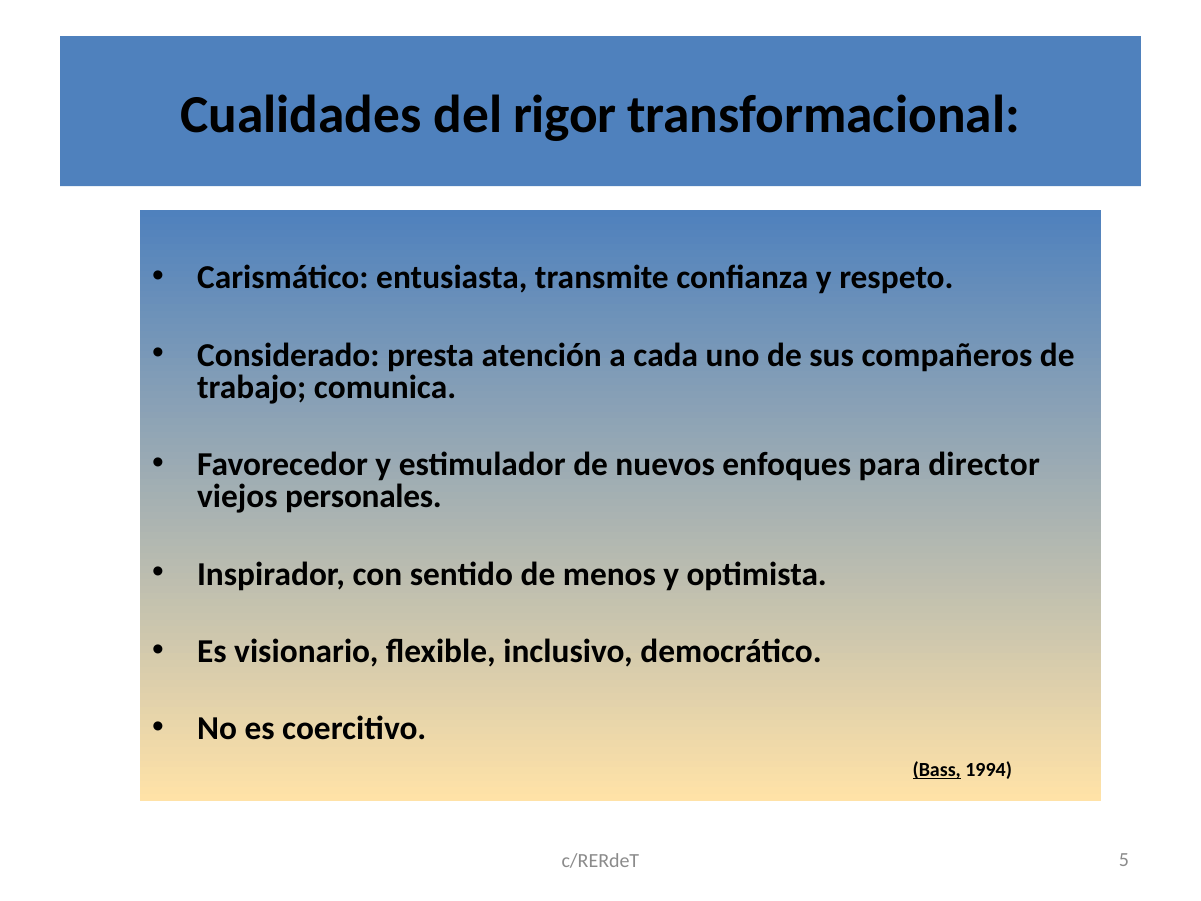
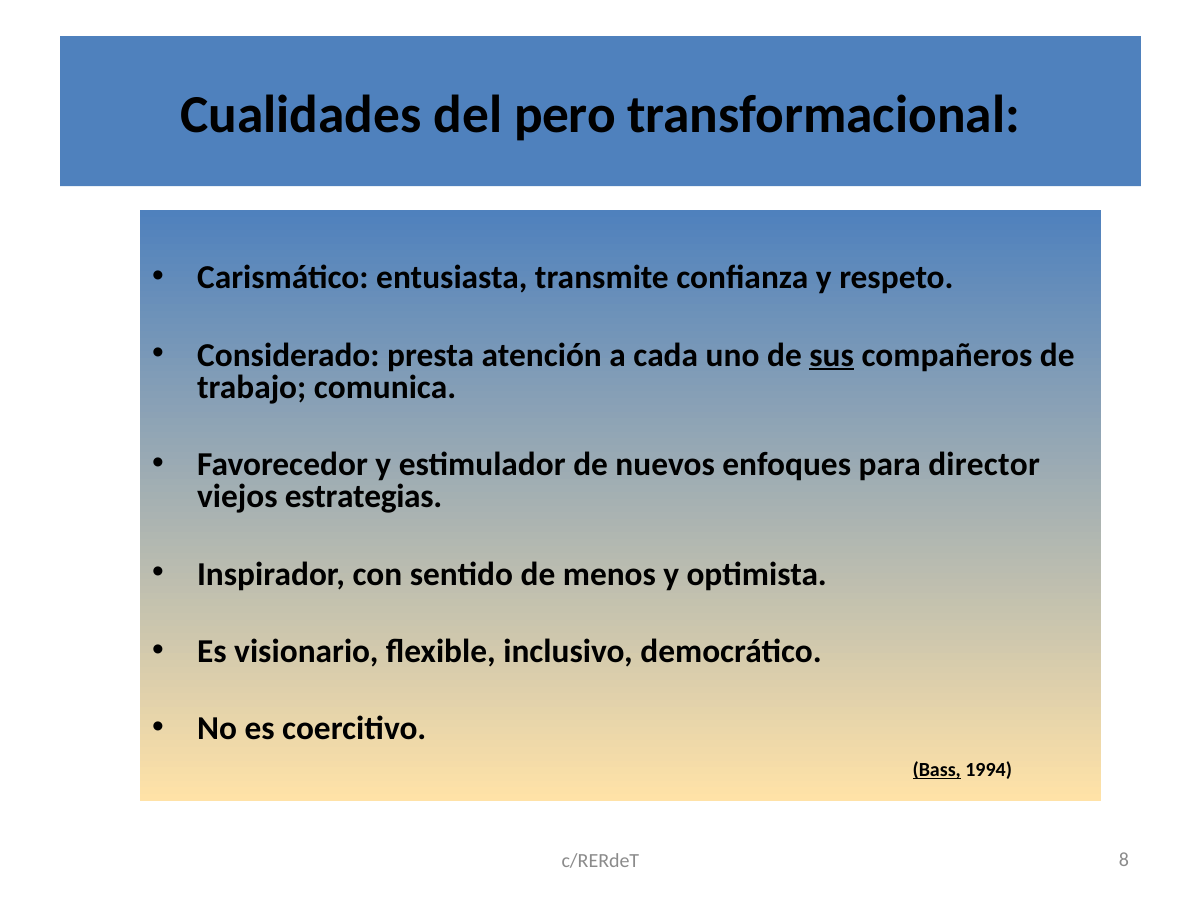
rigor: rigor -> pero (565, 115)
sus underline: none -> present (832, 355)
personales: personales -> estrategias (364, 496)
5: 5 -> 8 (1124, 860)
